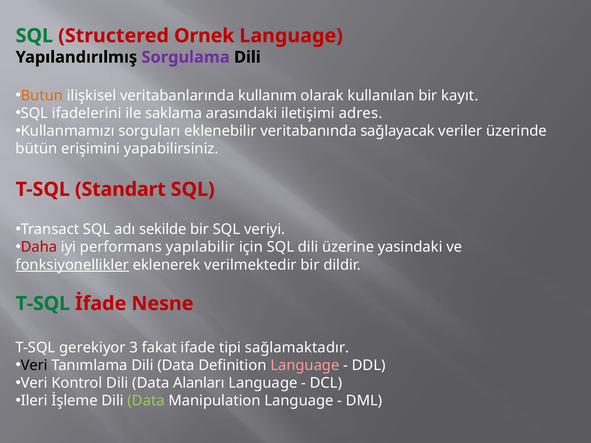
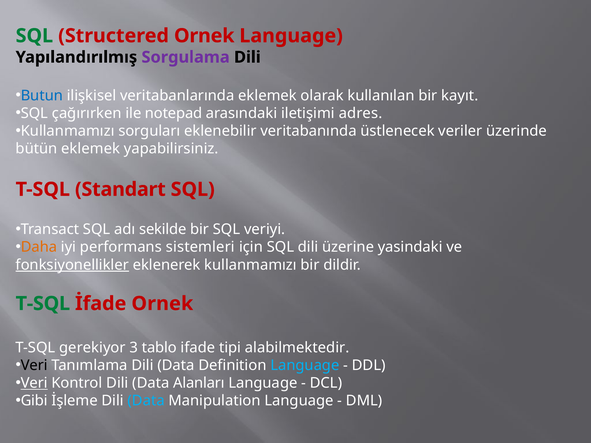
Butun colour: orange -> blue (42, 96)
veritabanlarında kullanım: kullanım -> eklemek (268, 96)
ifadelerini: ifadelerini -> çağırırken (87, 113)
saklama: saklama -> notepad (174, 113)
sağlayacak: sağlayacak -> üstlenecek (397, 131)
bütün erişimini: erişimini -> eklemek (91, 149)
Daha colour: red -> orange (39, 247)
yapılabilir: yapılabilir -> sistemleri (200, 247)
eklenerek verilmektedir: verilmektedir -> kullanmamızı (251, 265)
İfade Nesne: Nesne -> Ornek (162, 304)
fakat: fakat -> tablo (159, 348)
sağlamaktadır: sağlamaktadır -> alabilmektedir (297, 348)
Language colour: pink -> light blue (305, 365)
Veri underline: none -> present (34, 383)
Ileri: Ileri -> Gibi (34, 401)
Data colour: light green -> light blue (146, 401)
